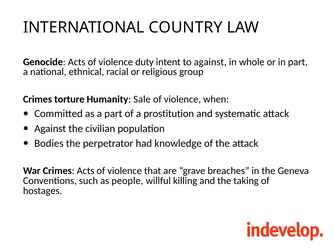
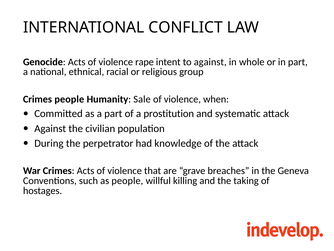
COUNTRY: COUNTRY -> CONFLICT (186, 27)
duty: duty -> rape (144, 62)
Crimes torture: torture -> people (69, 99)
Bodies: Bodies -> During (49, 143)
